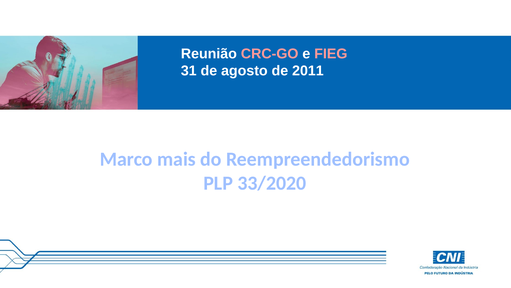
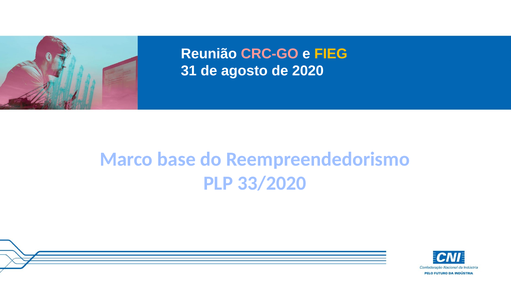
FIEG colour: pink -> yellow (331, 54)
2011: 2011 -> 2020 (308, 71)
mais: mais -> base (176, 159)
